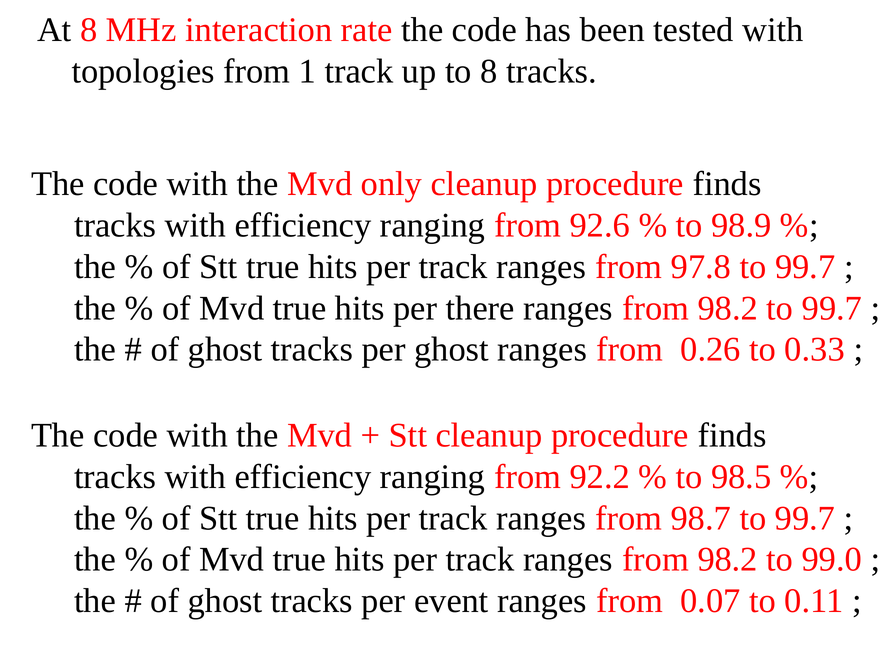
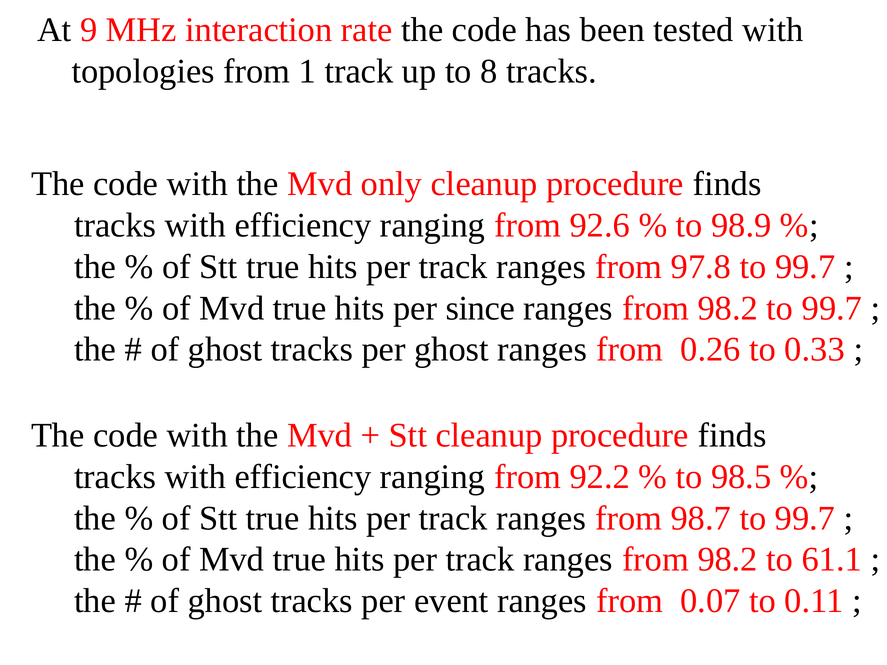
At 8: 8 -> 9 (89, 30)
there: there -> since (480, 308)
99.0: 99.0 -> 61.1 (832, 560)
